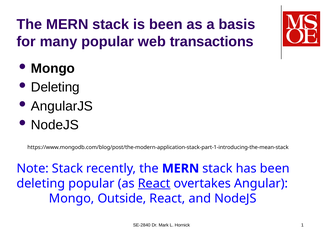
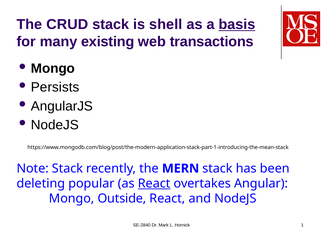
MERN: MERN -> CRUD (67, 24)
is been: been -> shell (166, 24)
basis underline: none -> present (237, 24)
many popular: popular -> existing (108, 42)
Deleting: Deleting -> Persists (55, 87)
